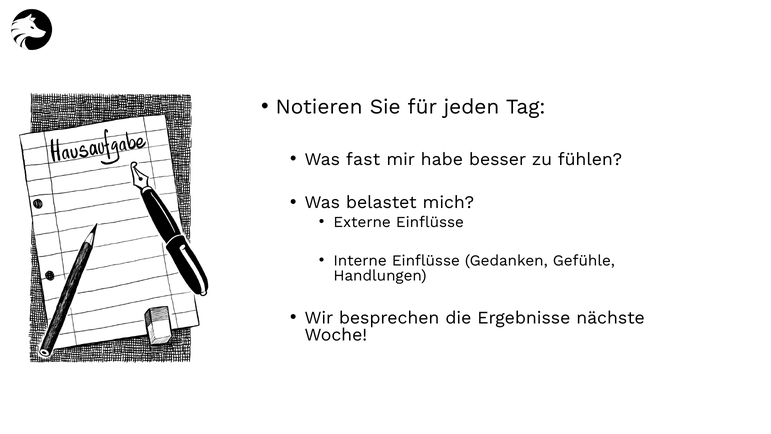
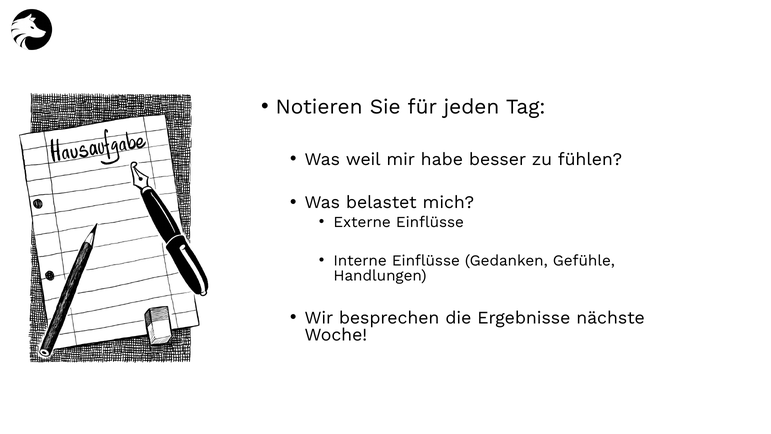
fast: fast -> weil (363, 159)
